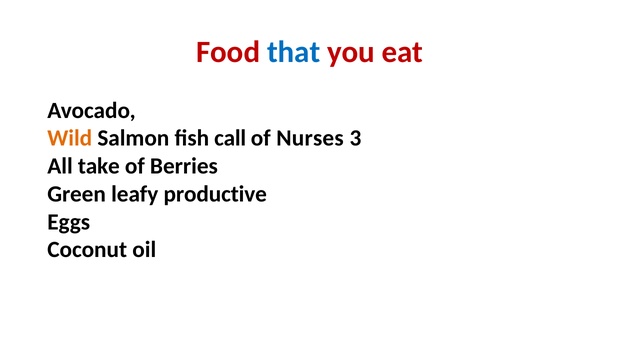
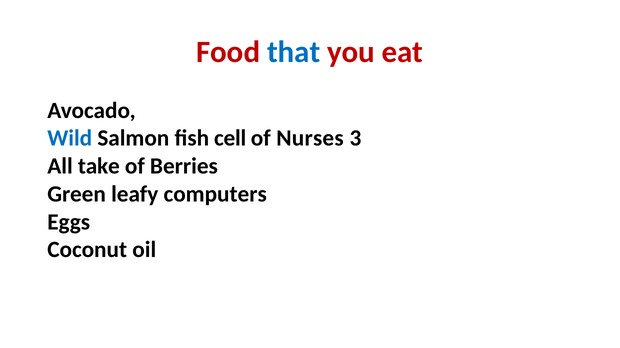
Wild colour: orange -> blue (70, 139)
call: call -> cell (230, 139)
productive: productive -> computers (215, 194)
